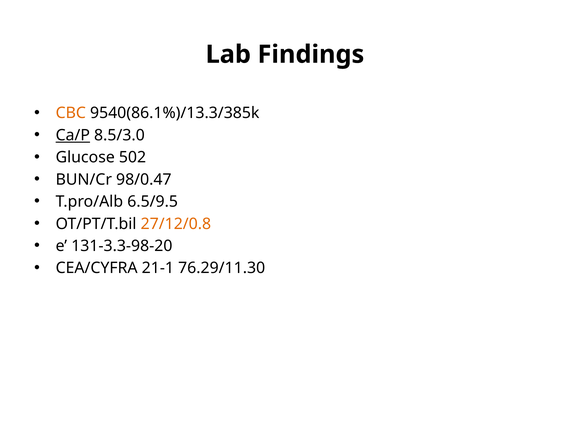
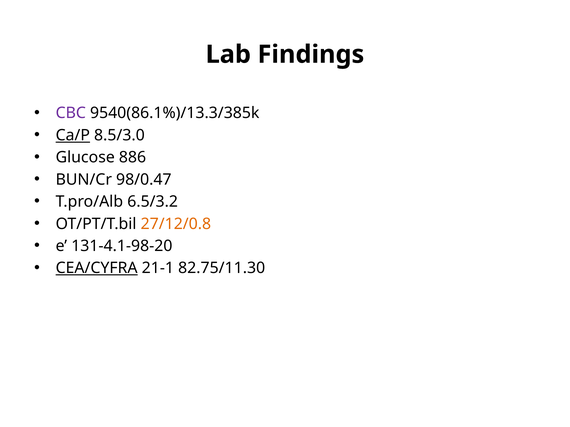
CBC colour: orange -> purple (71, 113)
502: 502 -> 886 (132, 158)
6.5/9.5: 6.5/9.5 -> 6.5/3.2 (153, 202)
131-3.3-98-20: 131-3.3-98-20 -> 131-4.1-98-20 (122, 246)
CEA/CYFRA underline: none -> present (97, 268)
76.29/11.30: 76.29/11.30 -> 82.75/11.30 (222, 268)
